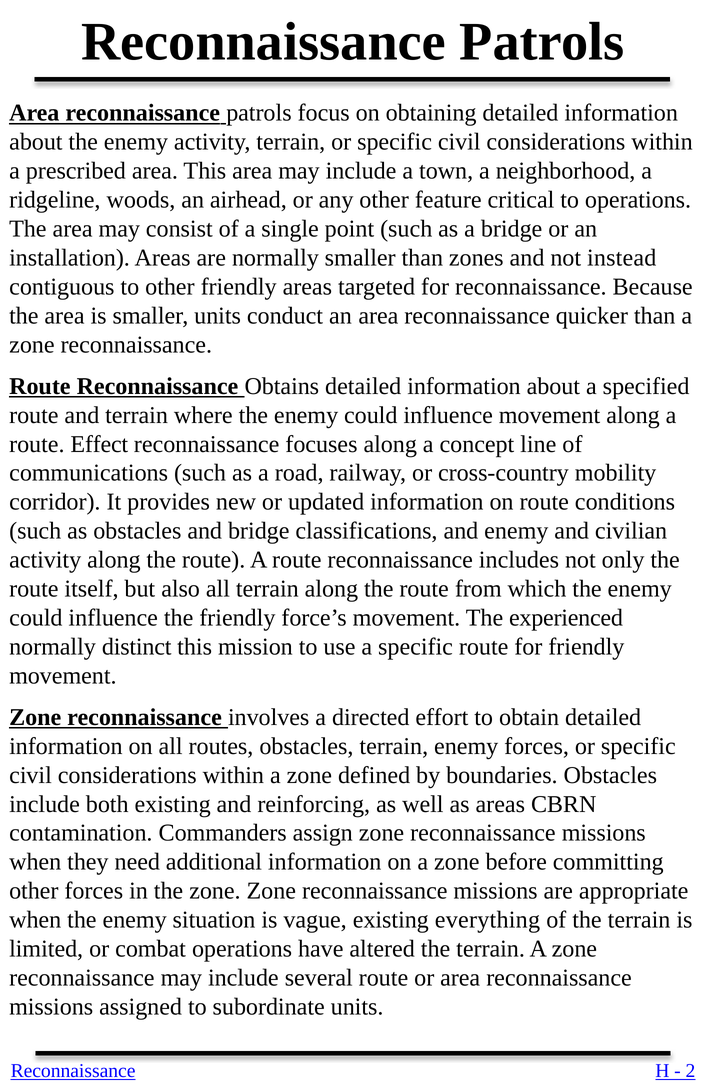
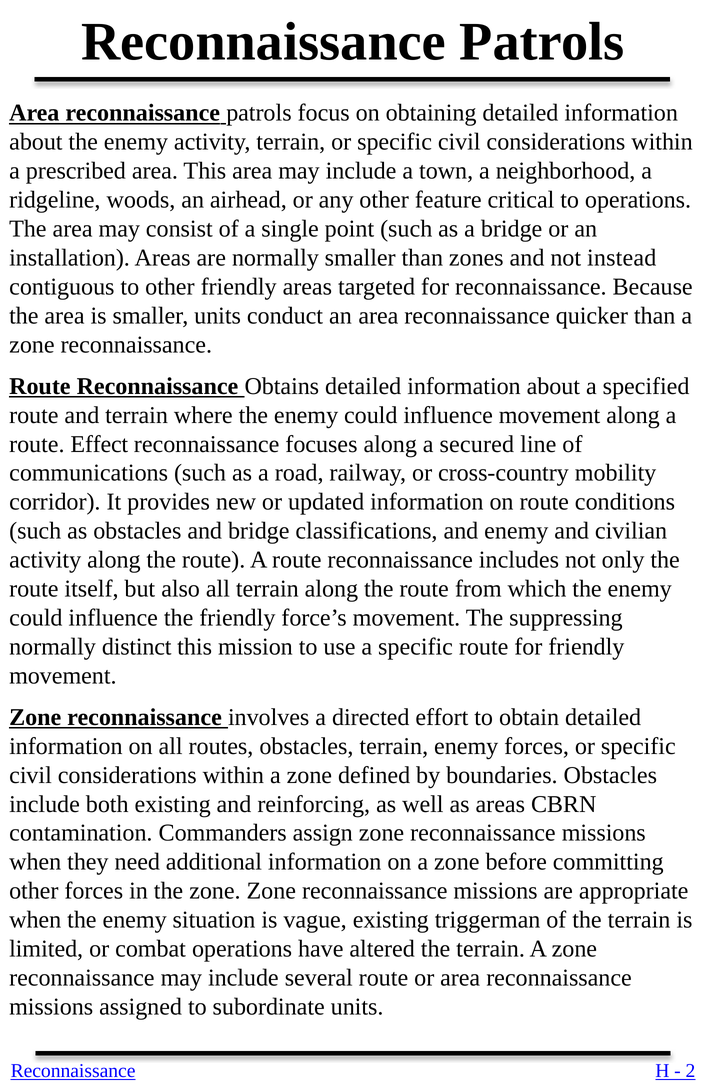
concept: concept -> secured (477, 444)
experienced: experienced -> suppressing (566, 618)
everything: everything -> triggerman (488, 920)
